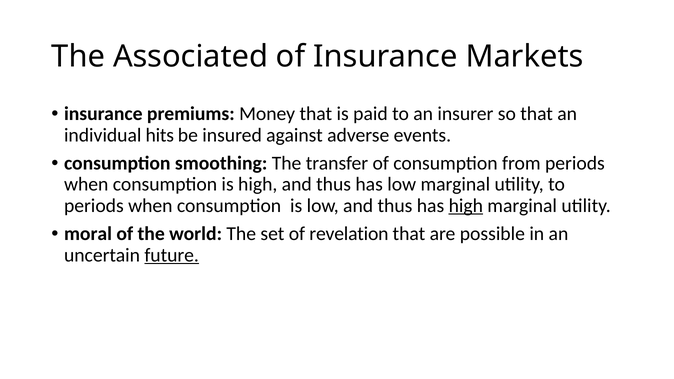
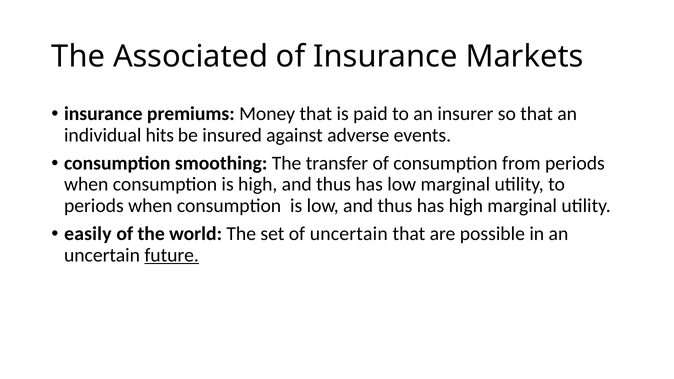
high underline: present -> none (466, 206)
moral: moral -> easily (88, 234)
of revelation: revelation -> uncertain (349, 234)
